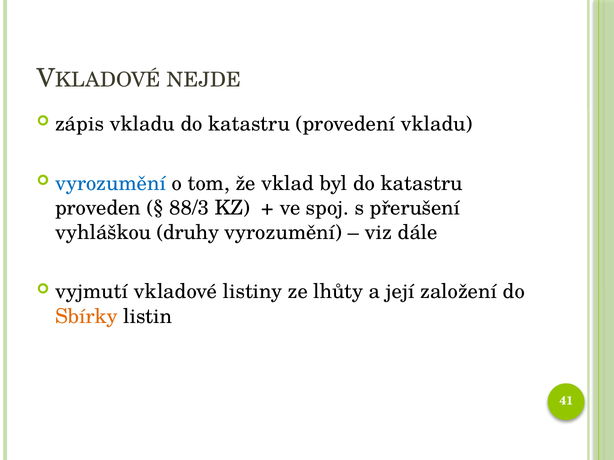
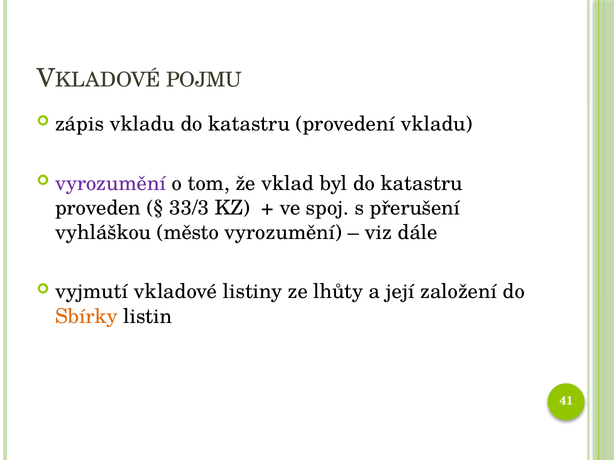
NEJDE: NEJDE -> POJMU (204, 80)
vyrozumění colour: blue -> purple (111, 184)
88/3: 88/3 -> 33/3 (189, 208)
druhy: druhy -> město (188, 233)
